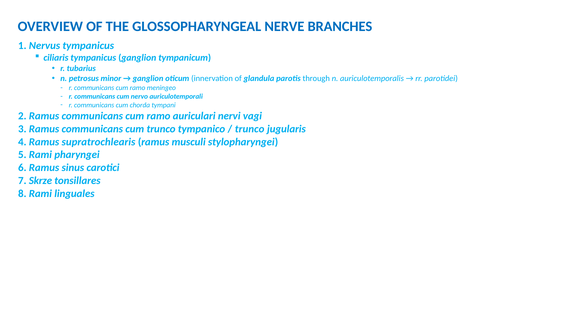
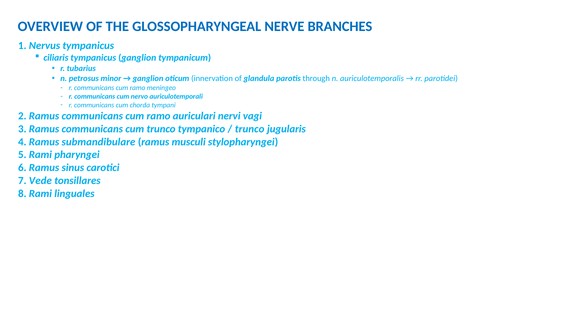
supratrochlearis: supratrochlearis -> submandibulare (98, 142)
Skrze: Skrze -> Vede (40, 181)
